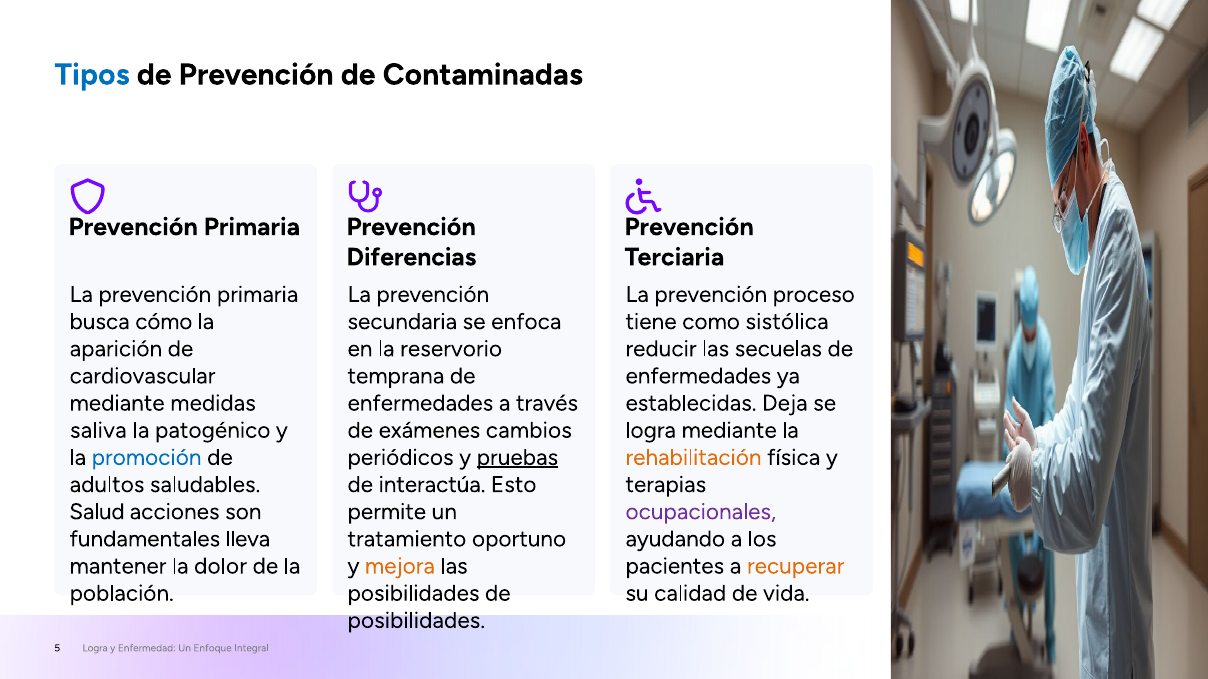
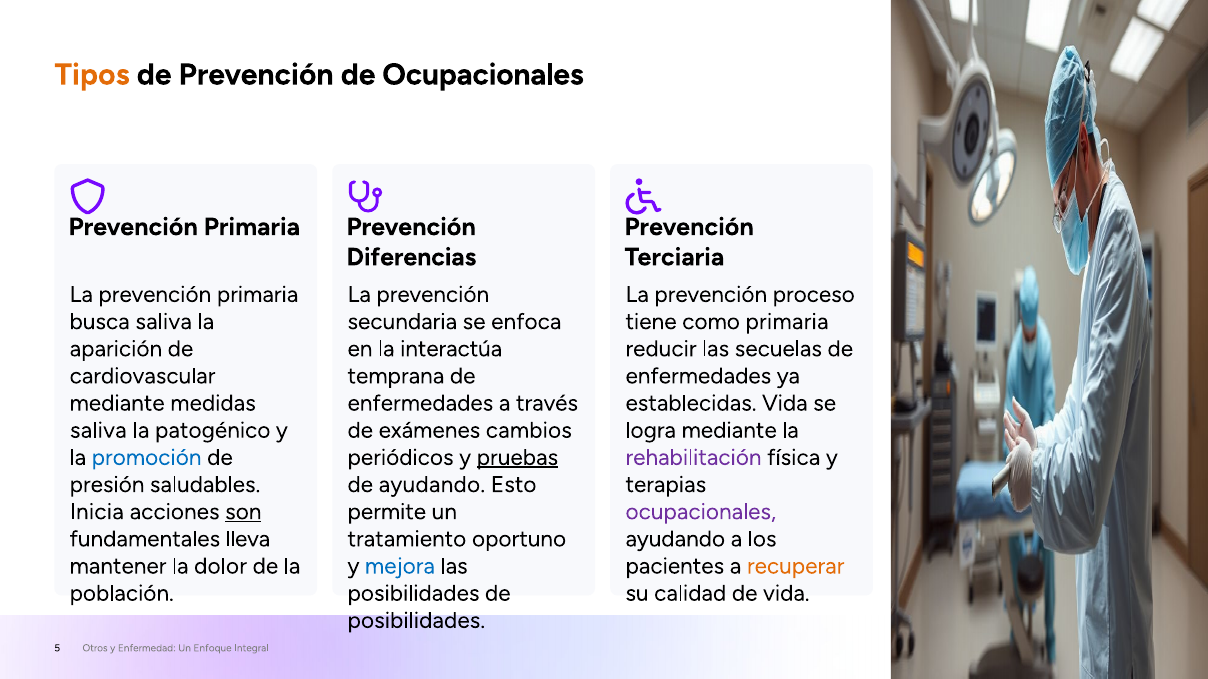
Tipos colour: blue -> orange (92, 75)
de Contaminadas: Contaminadas -> Ocupacionales (483, 75)
busca cómo: cómo -> saliva (164, 322)
como sistólica: sistólica -> primaria (787, 322)
reservorio: reservorio -> interactúa (451, 349)
establecidas Deja: Deja -> Vida (785, 403)
rehabilitación colour: orange -> purple (694, 458)
adultos: adultos -> presión (107, 485)
de interactúa: interactúa -> ayudando (432, 485)
Salud: Salud -> Inicia (97, 512)
son underline: none -> present (243, 512)
mejora colour: orange -> blue (400, 566)
Logra: Logra -> Otros (95, 648)
